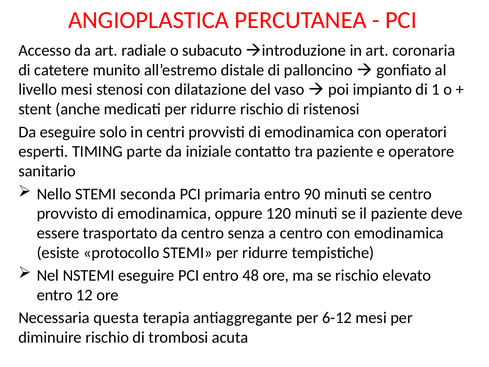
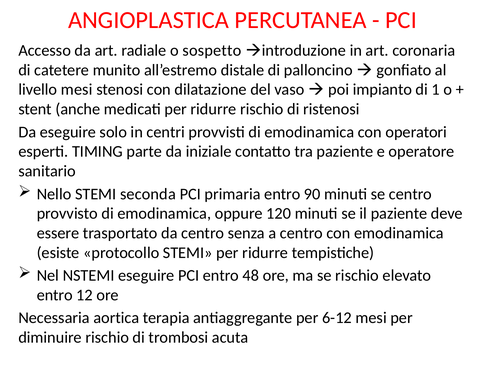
subacuto: subacuto -> sospetto (212, 50)
questa: questa -> aortica (116, 318)
